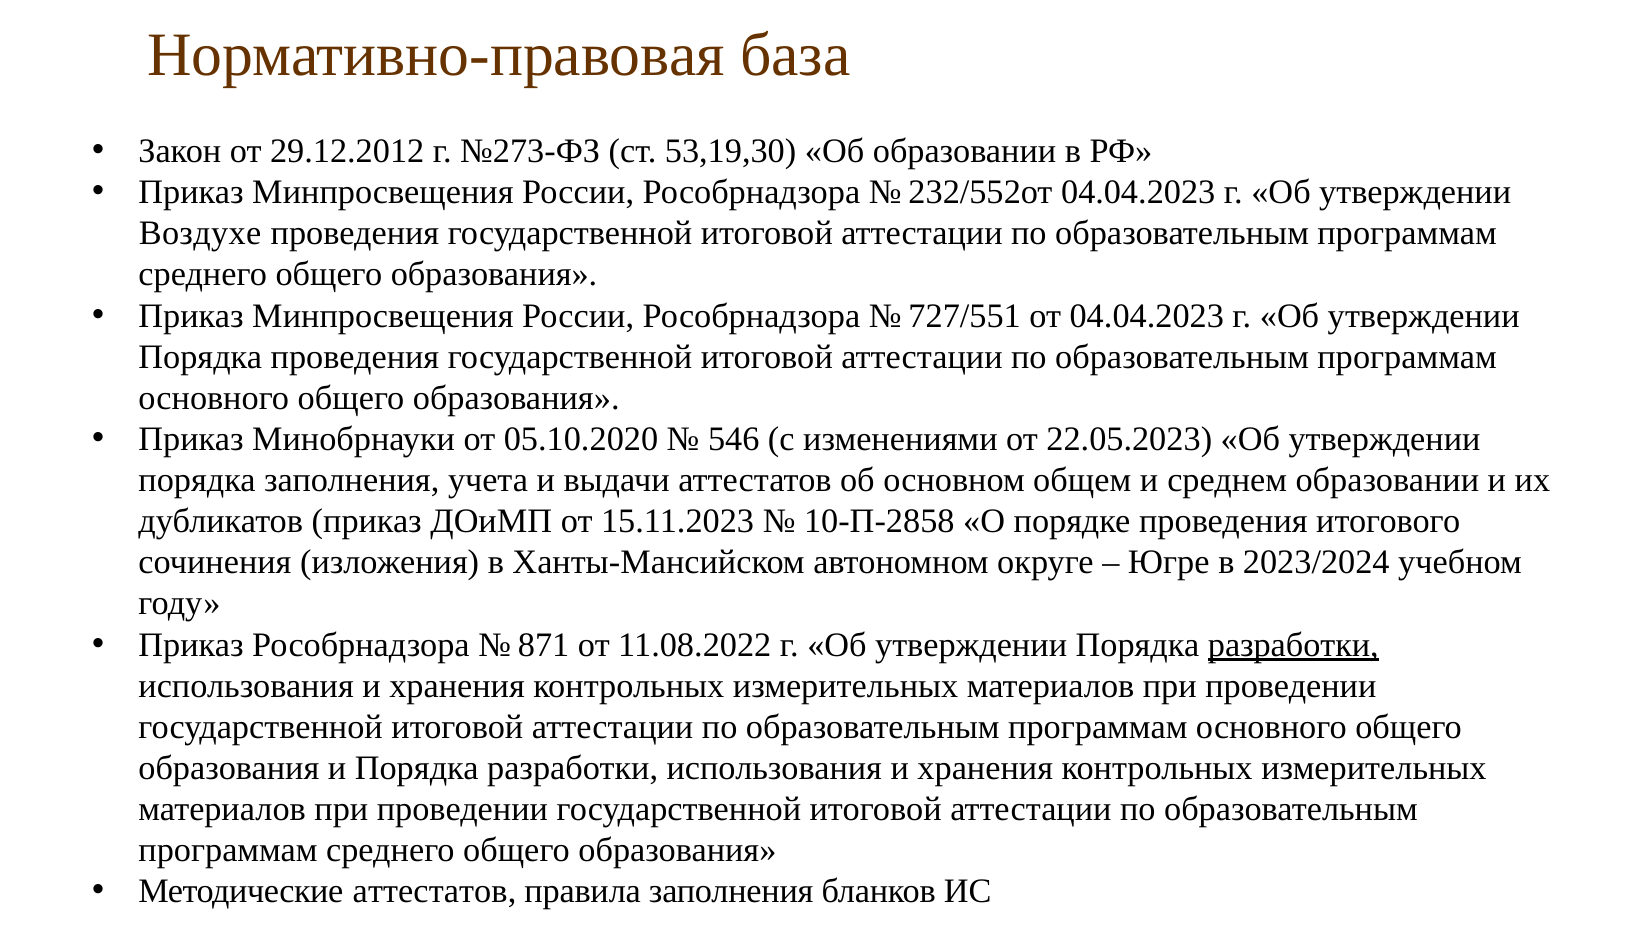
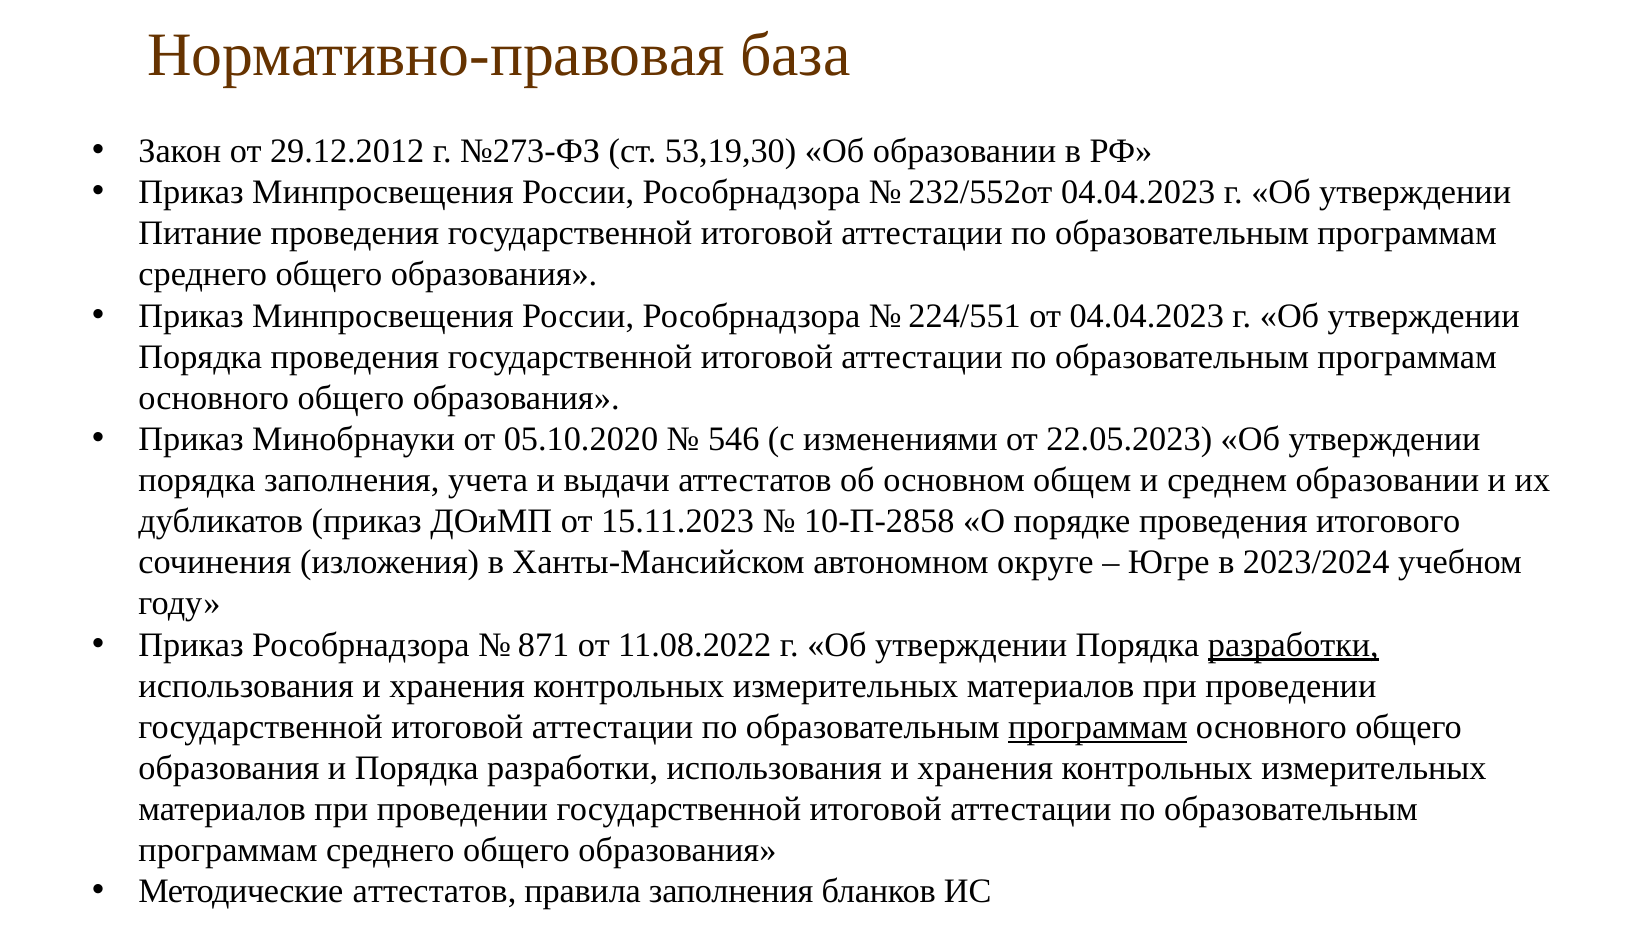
Воздухе: Воздухе -> Питание (200, 233)
727/551: 727/551 -> 224/551 (965, 316)
программам underline: none -> present (1098, 727)
